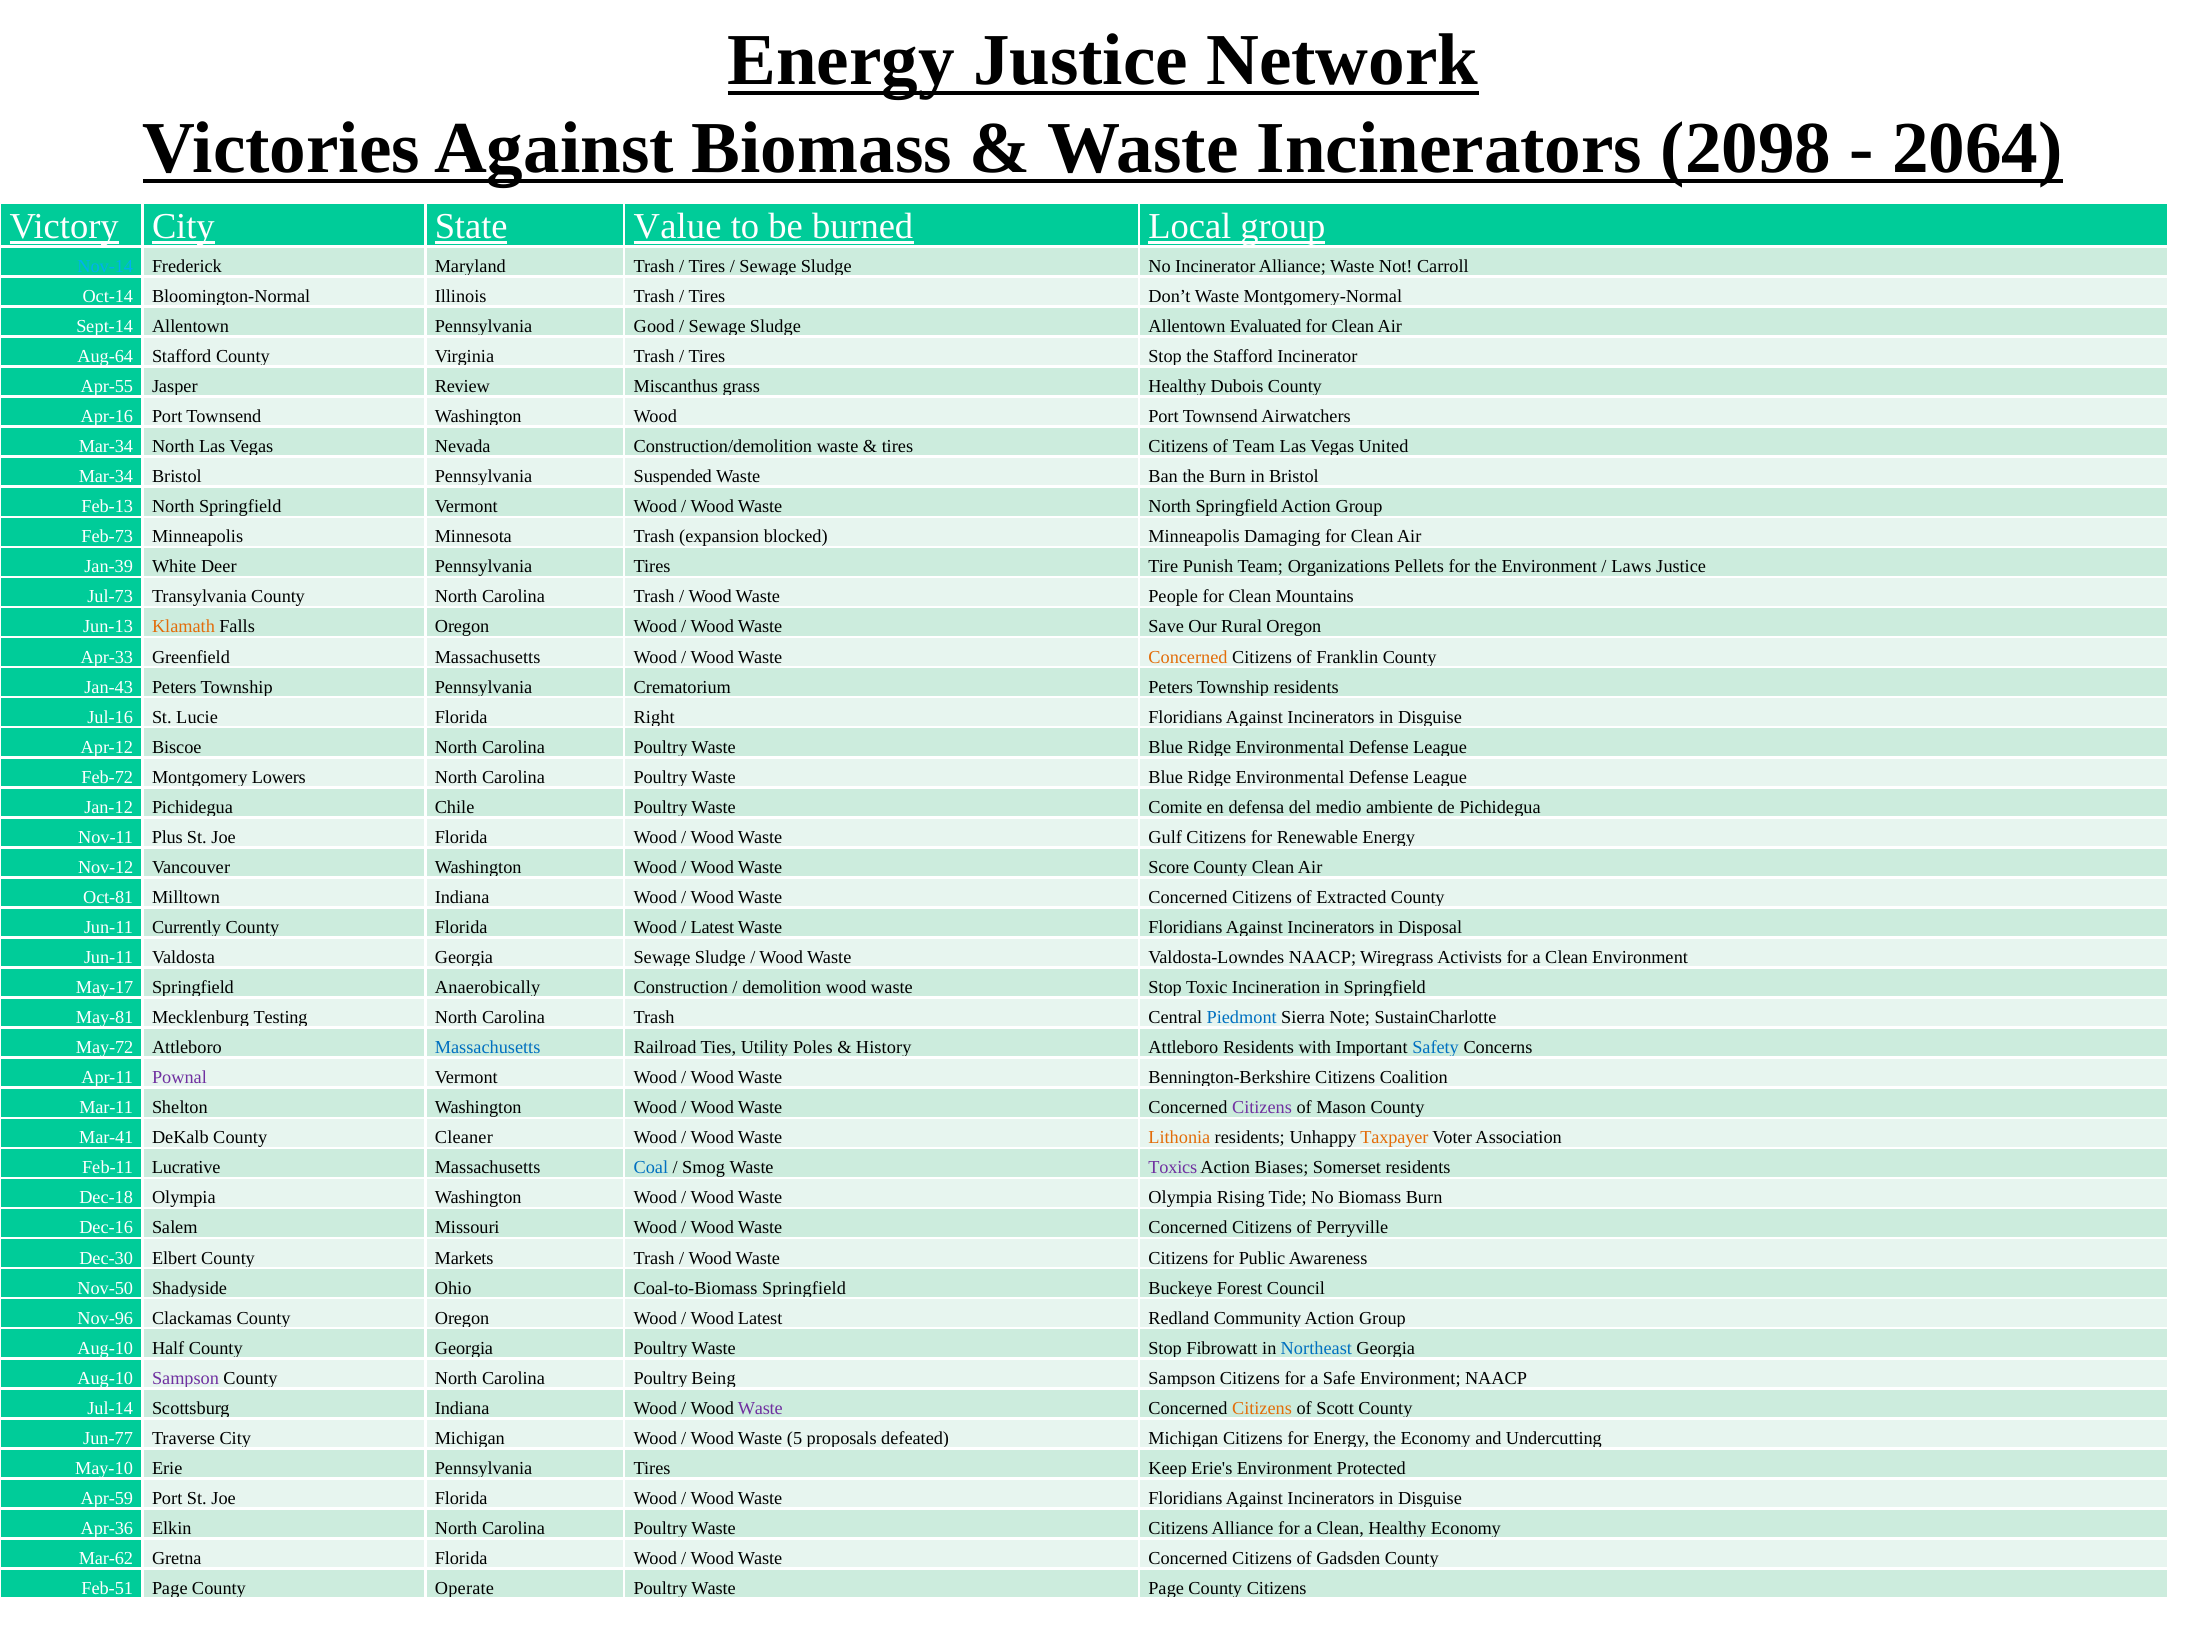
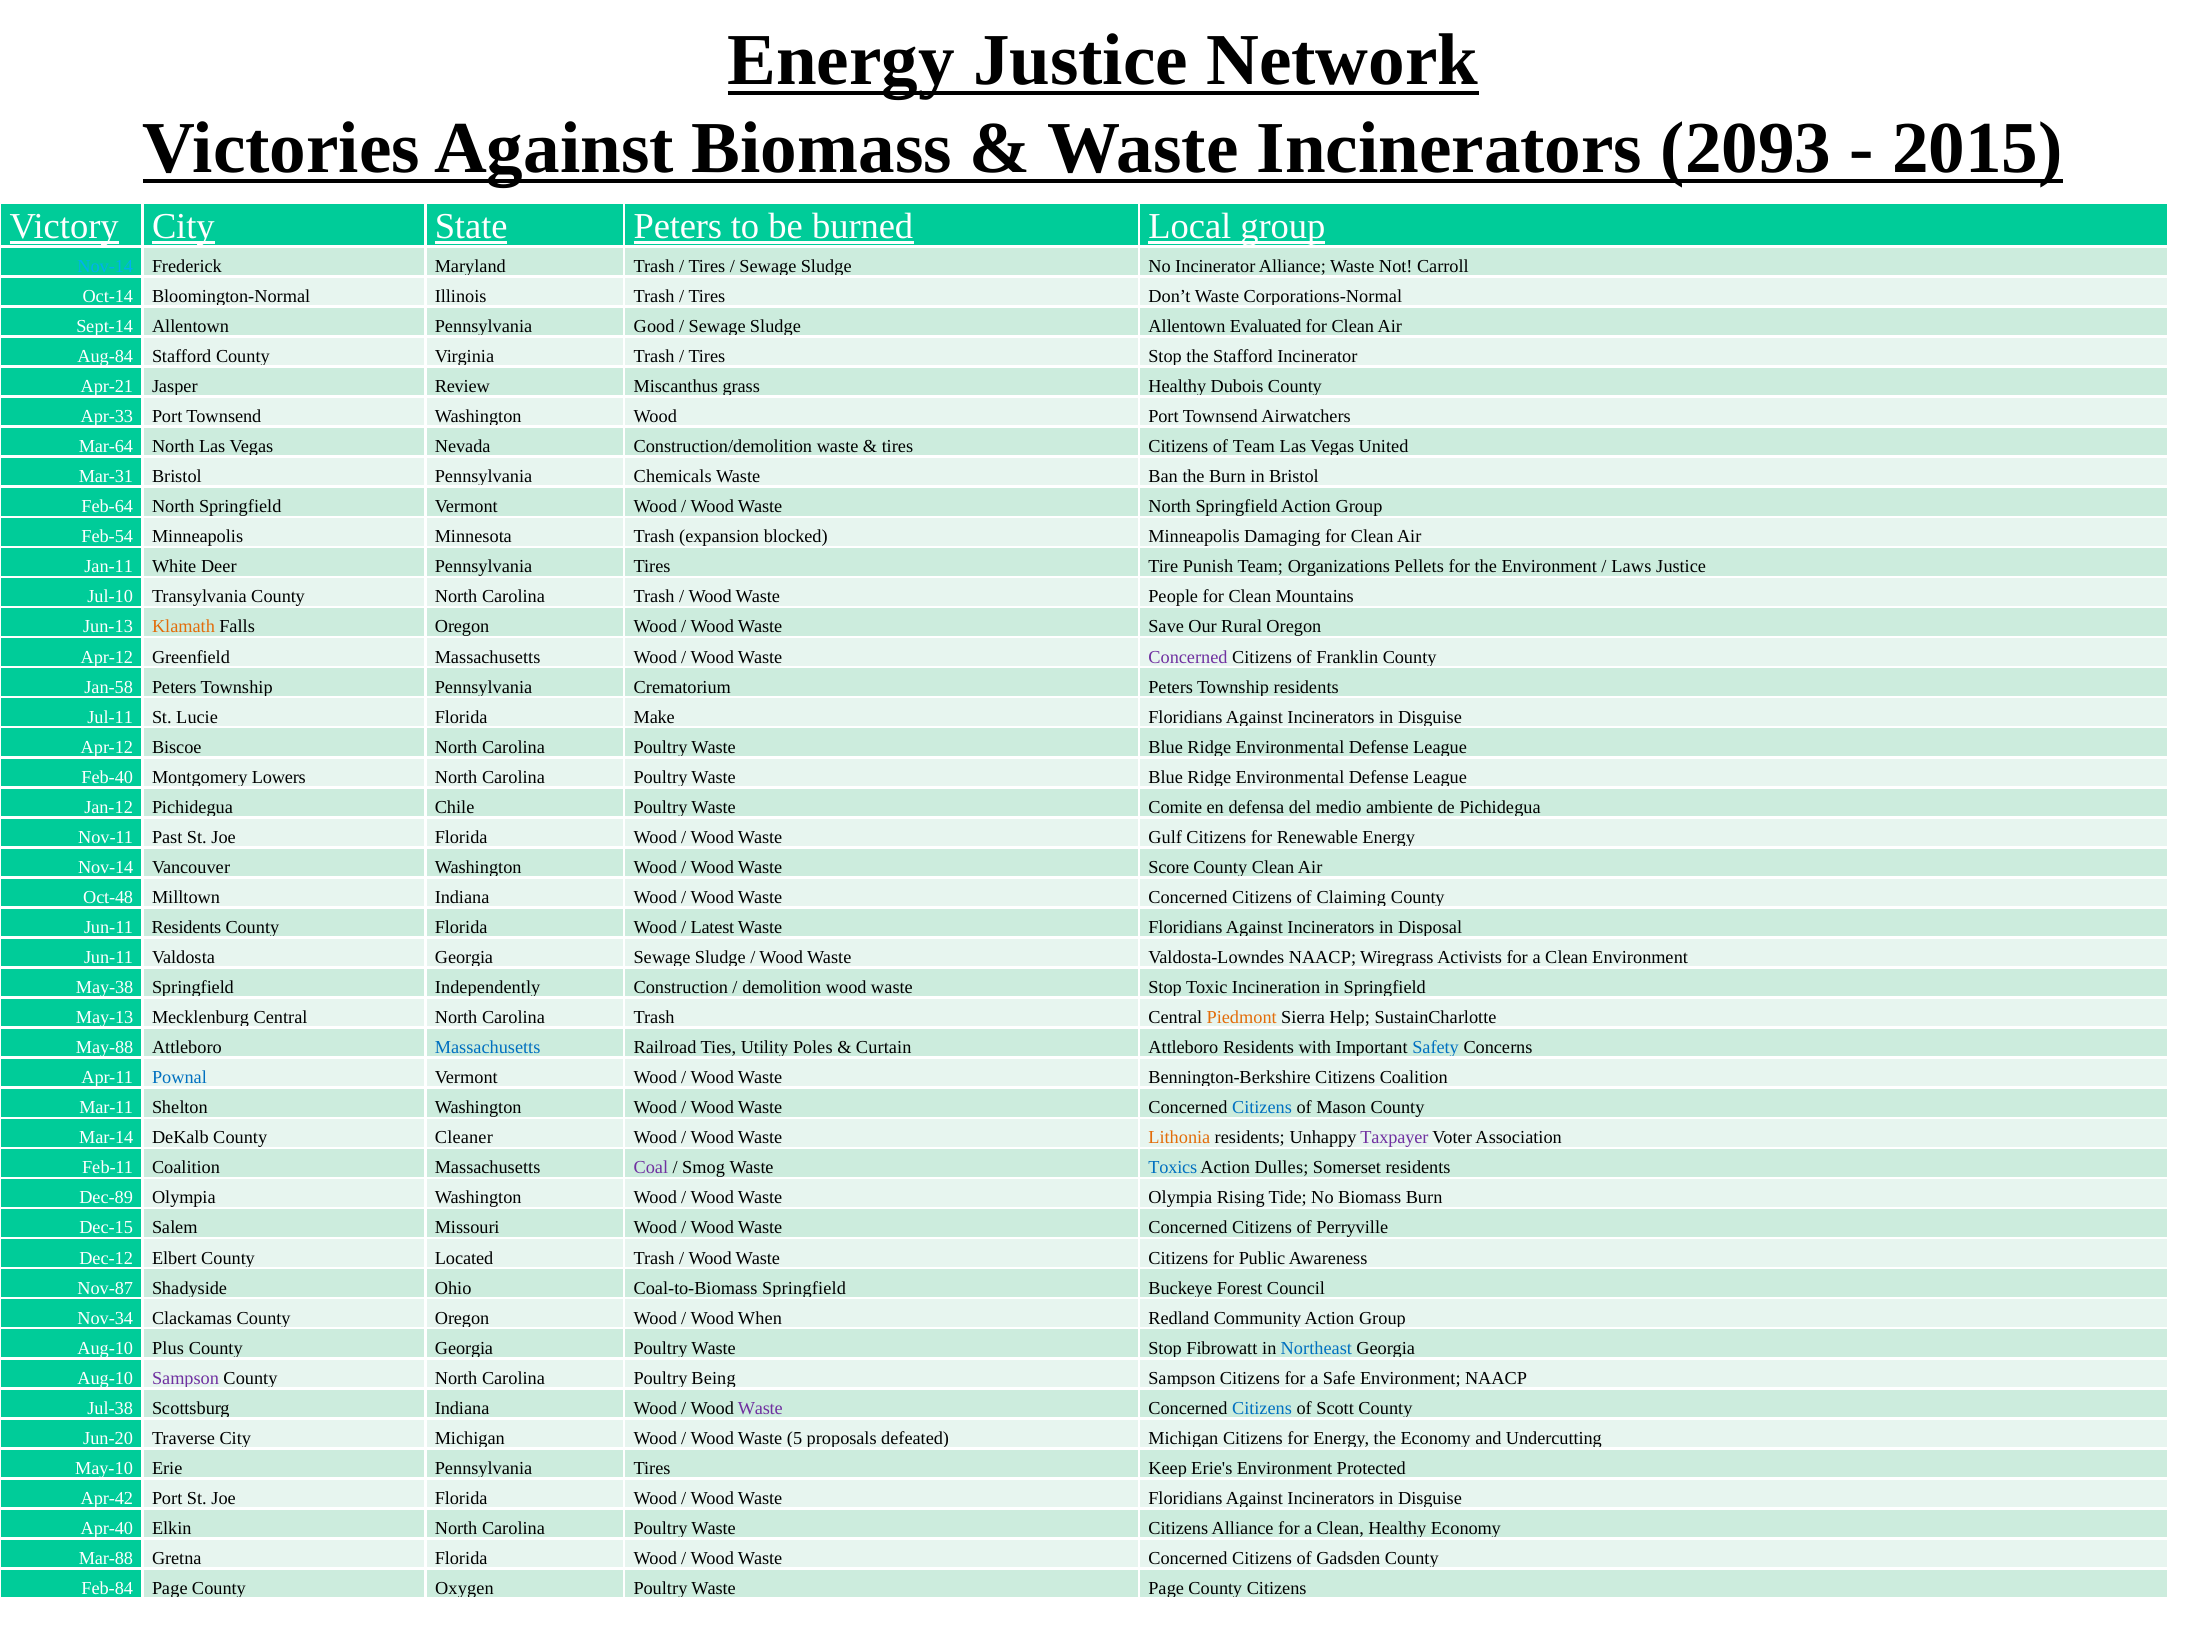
2098: 2098 -> 2093 (1746, 148)
2064: 2064 -> 2015 (1977, 148)
State Value: Value -> Peters (678, 226)
Montgomery-Normal: Montgomery-Normal -> Corporations-Normal (1323, 296)
Aug-64: Aug-64 -> Aug-84 (105, 356)
Apr-55: Apr-55 -> Apr-21 (107, 386)
Apr-16: Apr-16 -> Apr-33 (107, 417)
Mar-34: Mar-34 -> Mar-64 (106, 447)
Mar-34: Mar-34 -> Mar-31 (106, 477)
Suspended: Suspended -> Chemicals (673, 477)
Feb-13: Feb-13 -> Feb-64 (107, 507)
Feb-73: Feb-73 -> Feb-54 (107, 537)
Jan-39: Jan-39 -> Jan-11 (109, 567)
Jul-73: Jul-73 -> Jul-10 (110, 597)
Apr-33: Apr-33 -> Apr-12 (107, 657)
Concerned colour: orange -> purple (1188, 657)
Jan-43: Jan-43 -> Jan-58 (109, 687)
Jul-16: Jul-16 -> Jul-11 (110, 717)
Right: Right -> Make (654, 717)
Feb-72: Feb-72 -> Feb-40 (107, 777)
Plus: Plus -> Past (167, 837)
Nov-12: Nov-12 -> Nov-14 (106, 867)
Oct-81: Oct-81 -> Oct-48 (108, 897)
Extracted: Extracted -> Claiming (1351, 897)
Jun-11 Currently: Currently -> Residents (187, 927)
May-17: May-17 -> May-38 (105, 987)
Anaerobically: Anaerobically -> Independently (488, 987)
May-81: May-81 -> May-13 (105, 1017)
Mecklenburg Testing: Testing -> Central (281, 1017)
Piedmont colour: blue -> orange (1242, 1017)
Note: Note -> Help (1350, 1017)
May-72: May-72 -> May-88 (105, 1047)
History: History -> Curtain (884, 1047)
Pownal colour: purple -> blue (179, 1078)
Citizens colour: purple -> blue (1262, 1108)
Mar-41: Mar-41 -> Mar-14 (106, 1138)
Taxpayer colour: orange -> purple (1394, 1138)
Feb-11 Lucrative: Lucrative -> Coalition (186, 1168)
Coal colour: blue -> purple (651, 1168)
Toxics colour: purple -> blue (1173, 1168)
Biases: Biases -> Dulles (1281, 1168)
Dec-18: Dec-18 -> Dec-89 (106, 1198)
Dec-16: Dec-16 -> Dec-15 (106, 1228)
Dec-30: Dec-30 -> Dec-12 (106, 1258)
Markets: Markets -> Located (464, 1258)
Nov-50: Nov-50 -> Nov-87 (105, 1288)
Nov-96: Nov-96 -> Nov-34 (105, 1318)
Wood Latest: Latest -> When (760, 1318)
Half: Half -> Plus (168, 1348)
Jul-14: Jul-14 -> Jul-38 (110, 1408)
Citizens colour: orange -> blue (1262, 1408)
Jun-77: Jun-77 -> Jun-20 (108, 1438)
Apr-59: Apr-59 -> Apr-42 (107, 1498)
Apr-36: Apr-36 -> Apr-40 (107, 1528)
Mar-62: Mar-62 -> Mar-88 (106, 1558)
Feb-51: Feb-51 -> Feb-84 (107, 1588)
Operate: Operate -> Oxygen (464, 1588)
